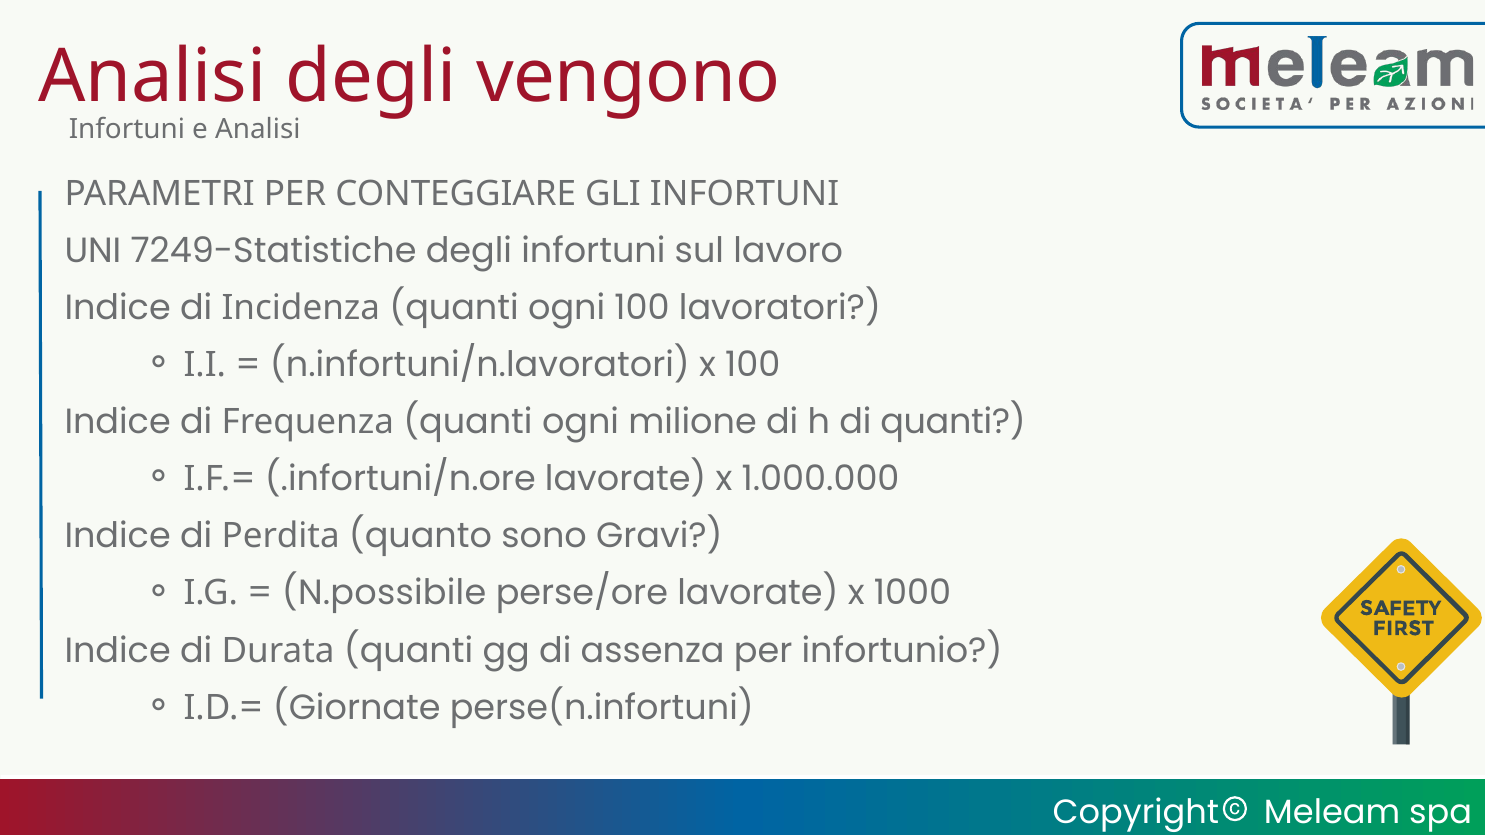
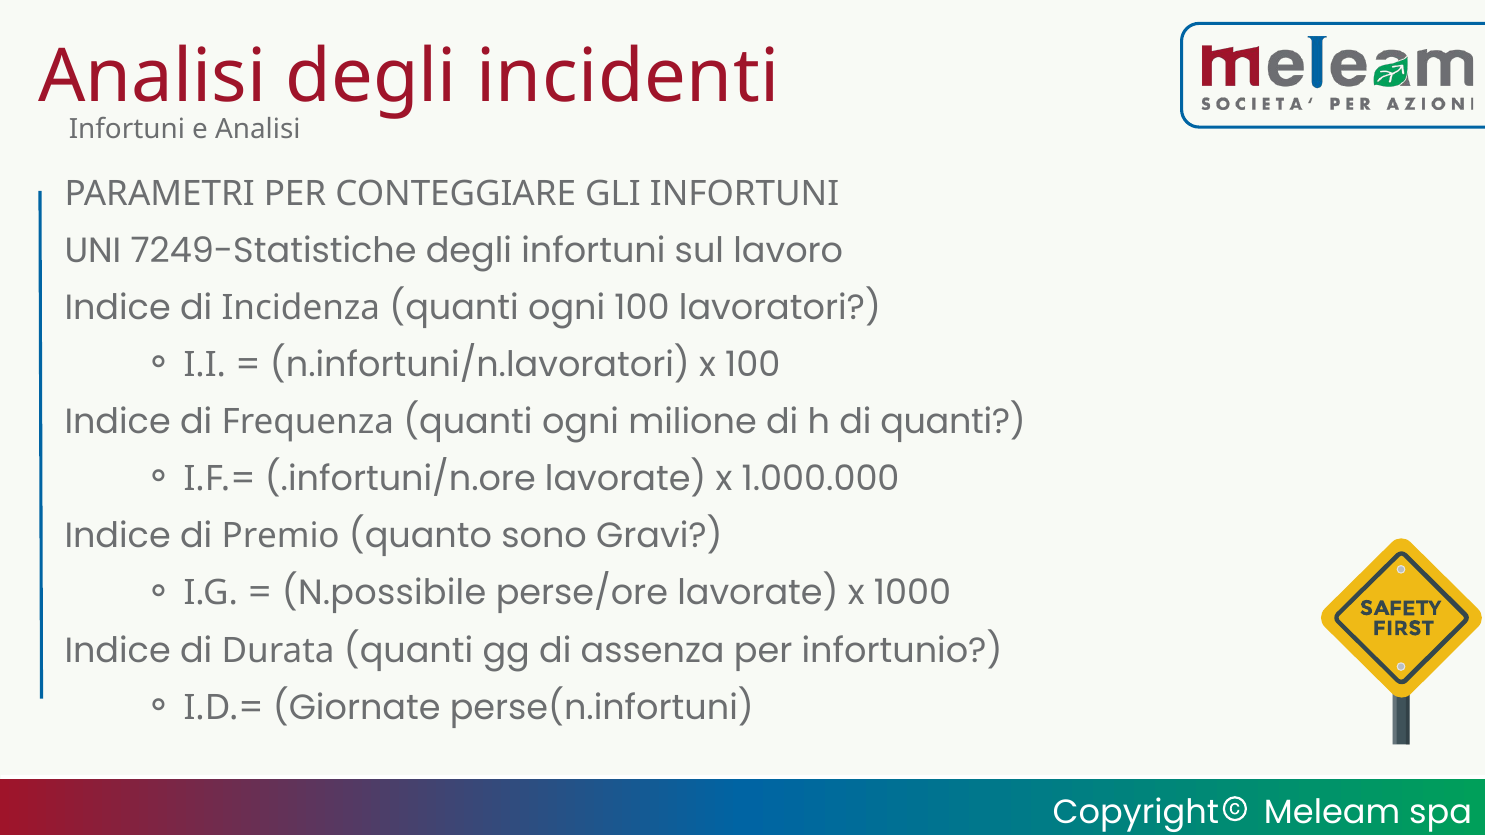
vengono: vengono -> incidenti (628, 77)
Perdita: Perdita -> Premio (281, 537)
